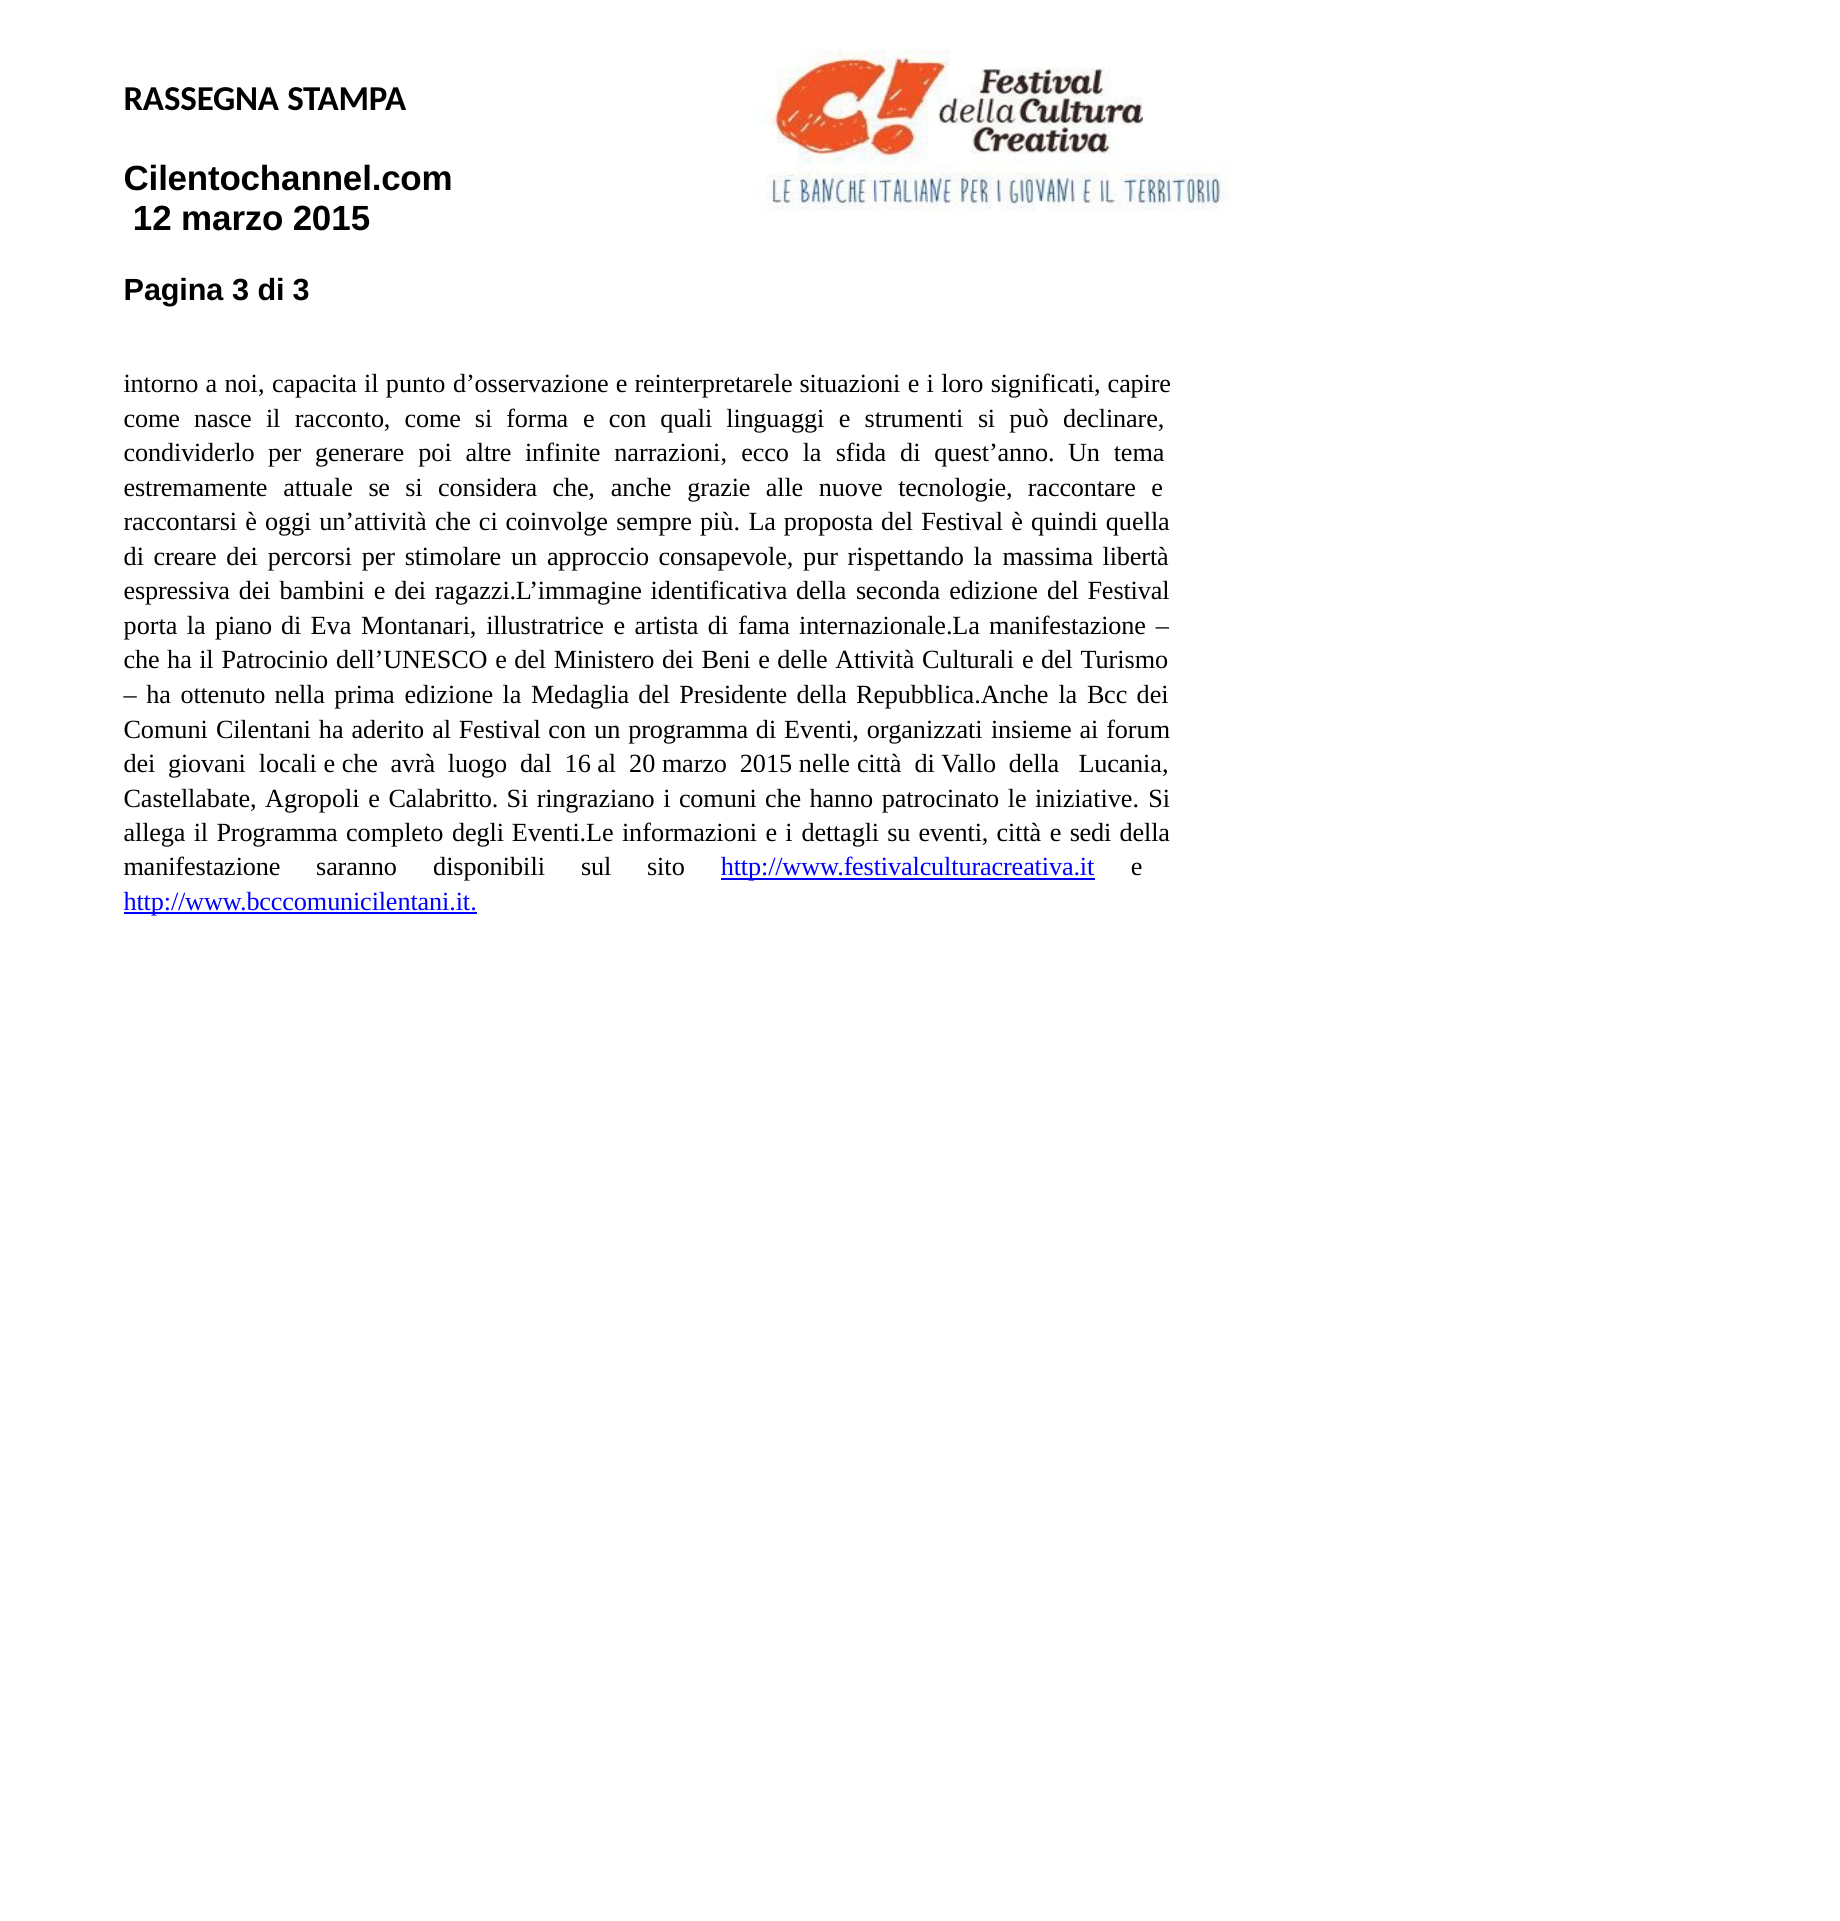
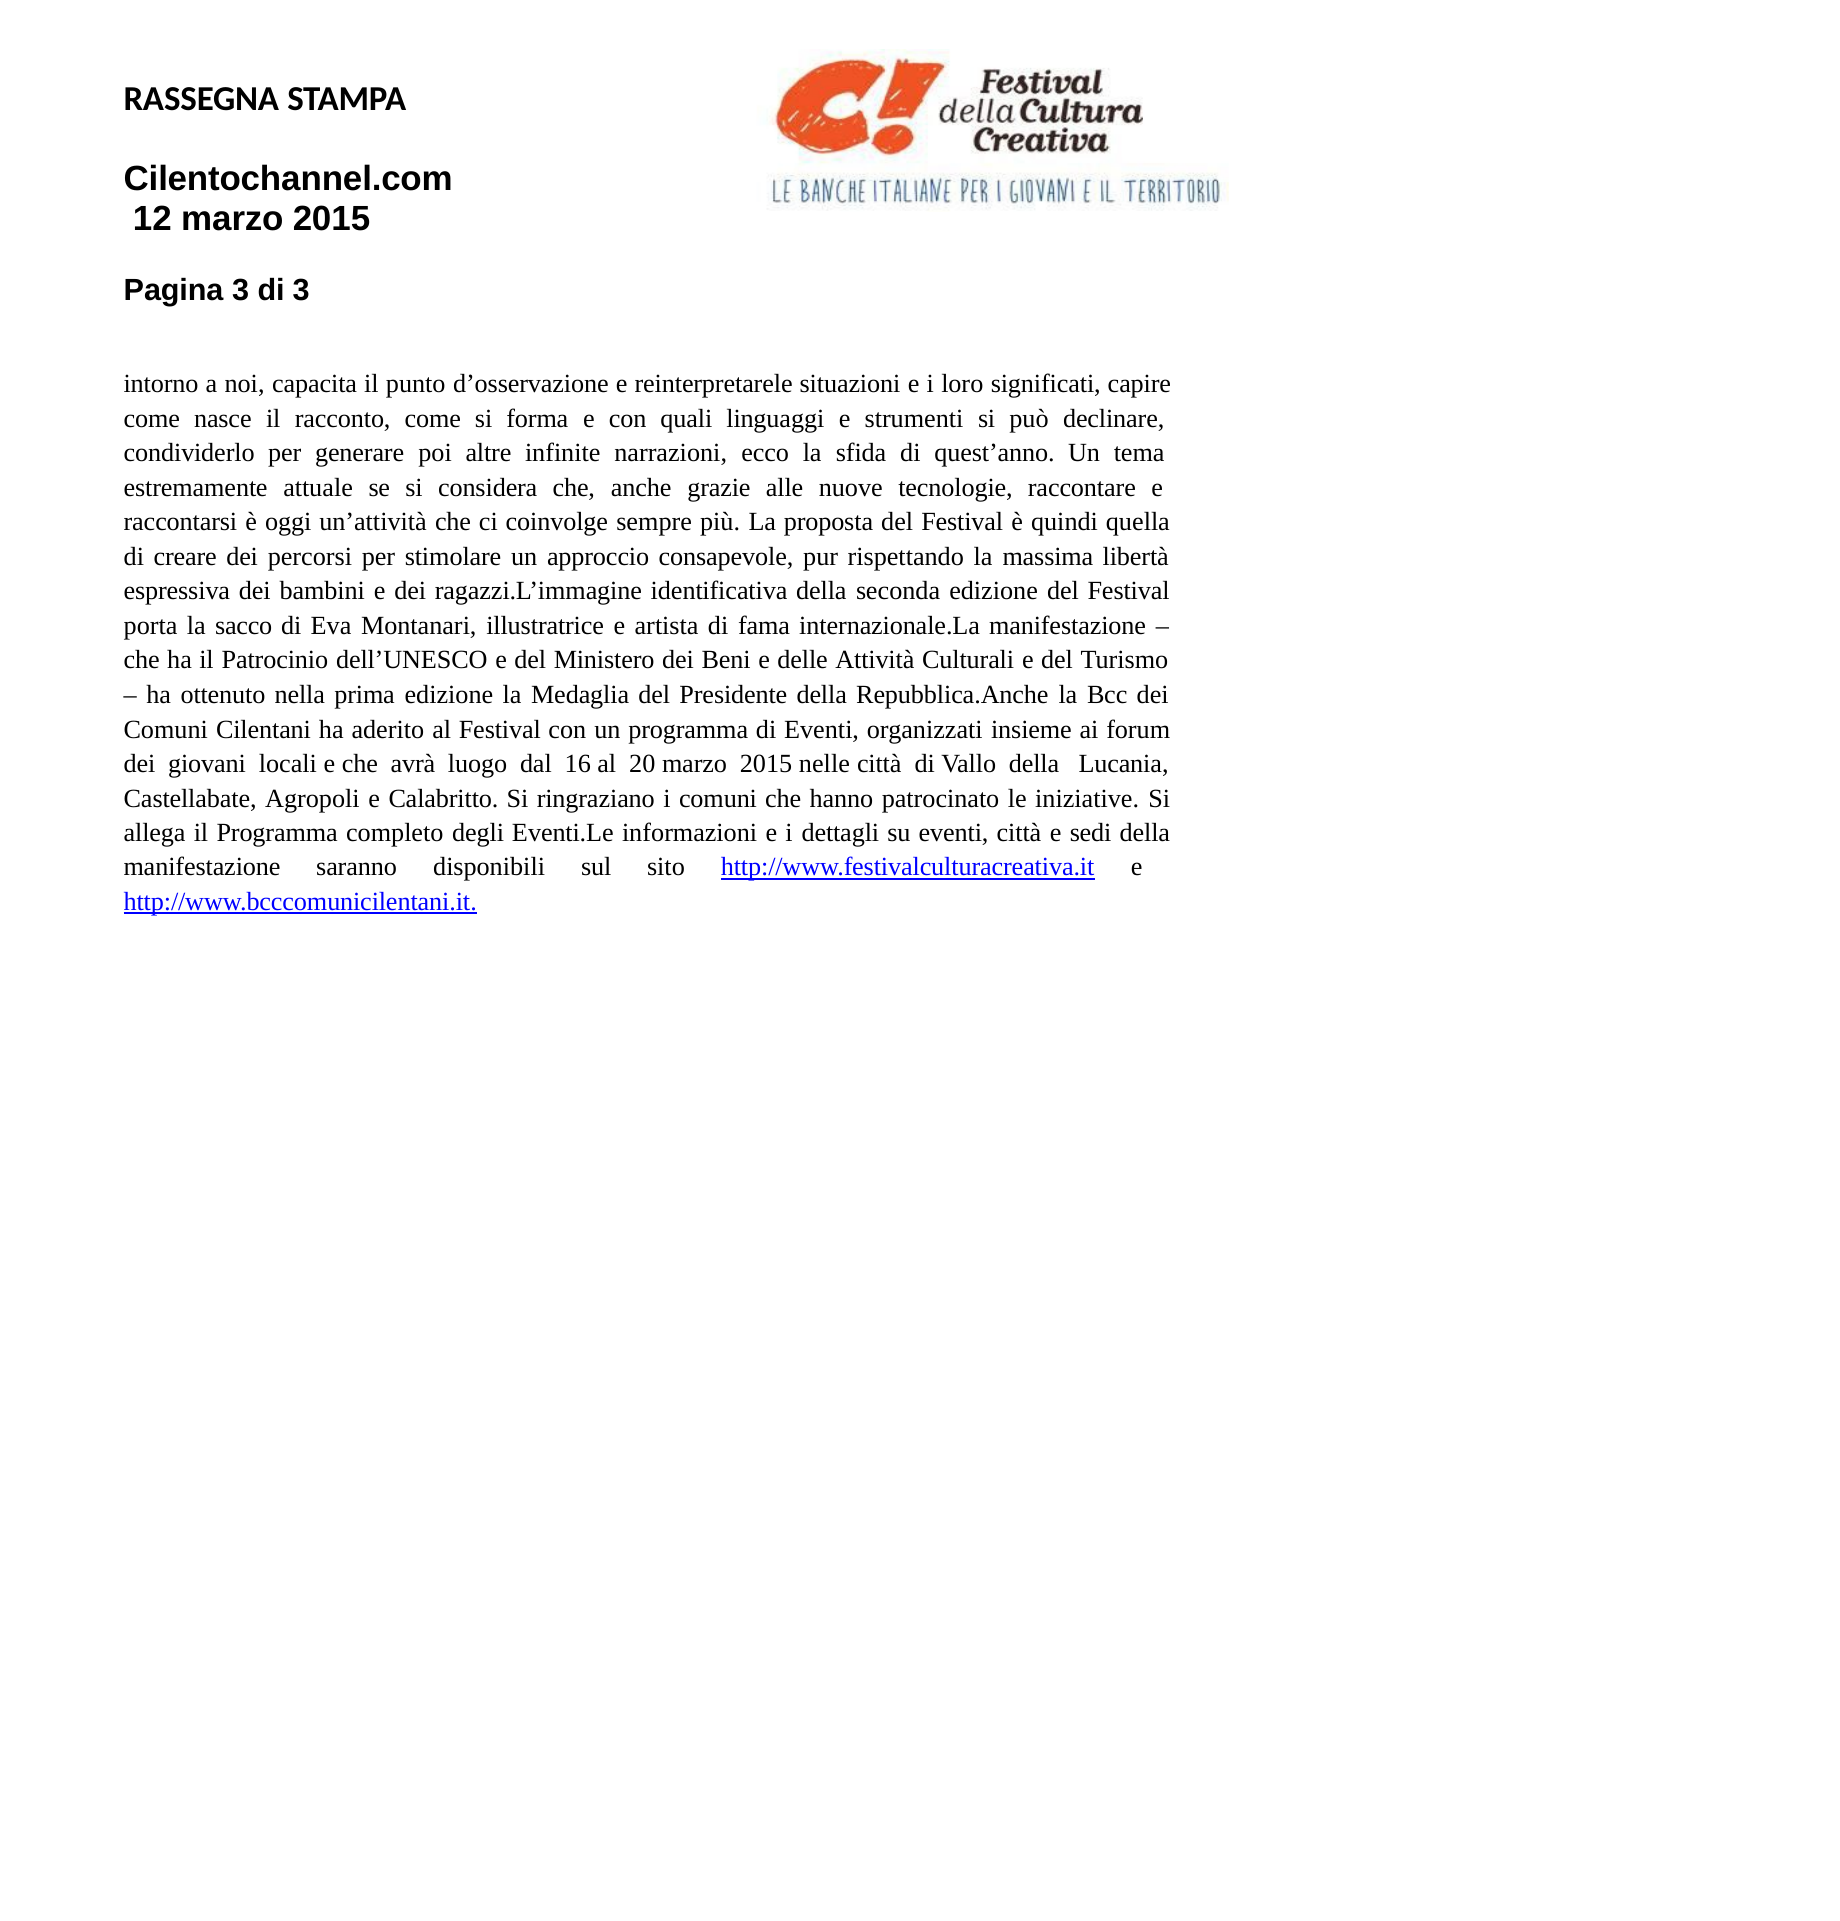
piano: piano -> sacco (244, 626)
